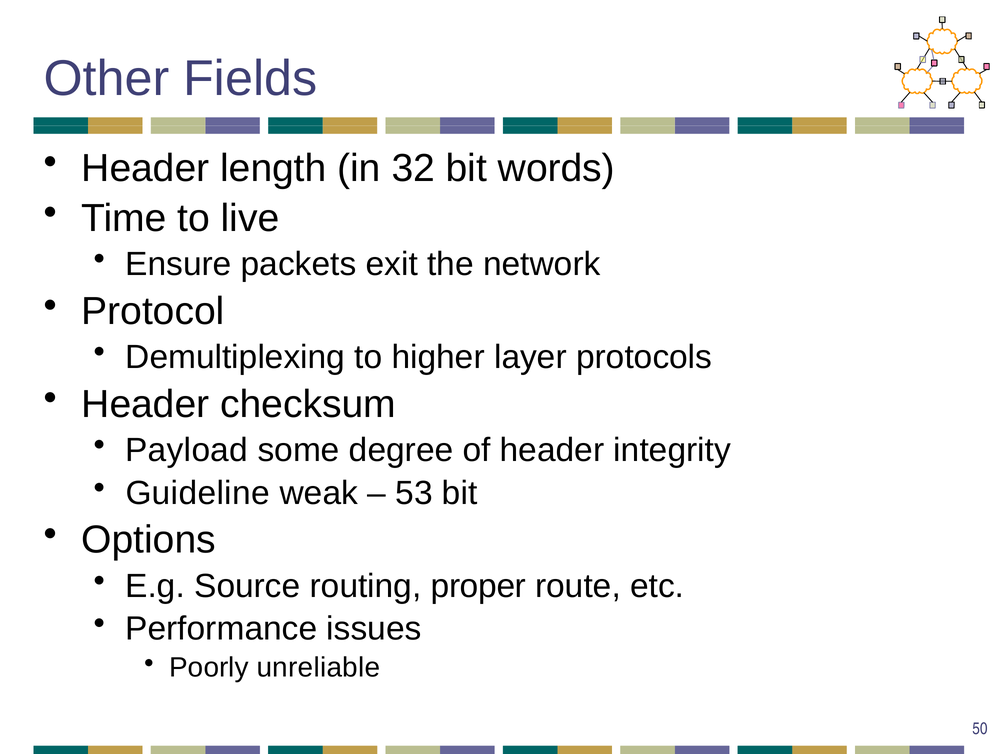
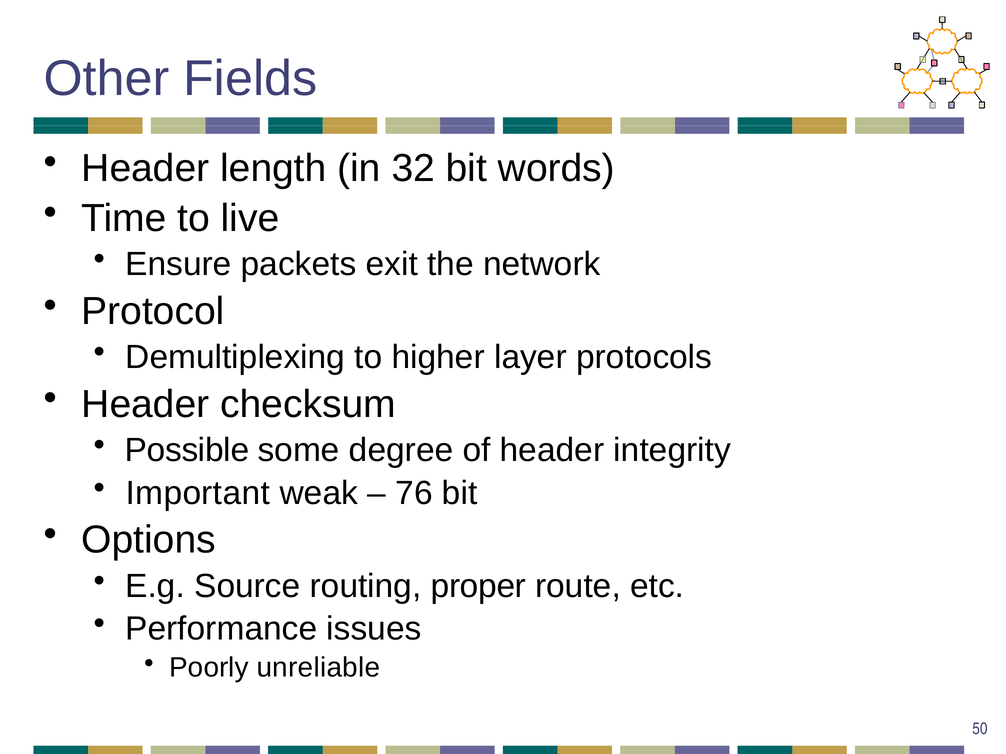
Payload: Payload -> Possible (187, 451)
Guideline: Guideline -> Important (198, 493)
53: 53 -> 76 (414, 493)
